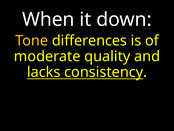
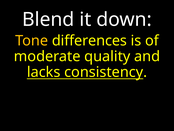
When: When -> Blend (48, 19)
